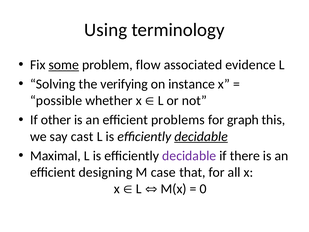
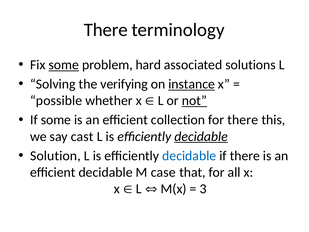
Using: Using -> There (106, 30)
flow: flow -> hard (148, 65)
evidence: evidence -> solutions (251, 65)
instance underline: none -> present (192, 84)
not underline: none -> present (194, 101)
If other: other -> some (56, 120)
problems: problems -> collection (178, 120)
for graph: graph -> there (243, 120)
Maximal: Maximal -> Solution (55, 156)
decidable colour: purple -> blue (189, 156)
efficient designing: designing -> decidable (106, 172)
0: 0 -> 3 (203, 189)
